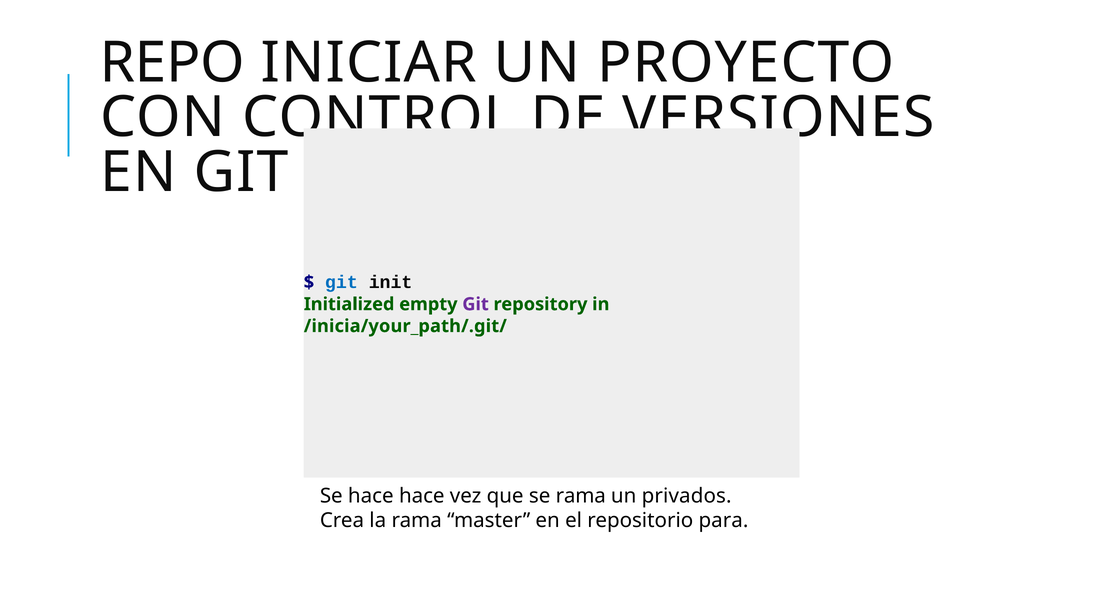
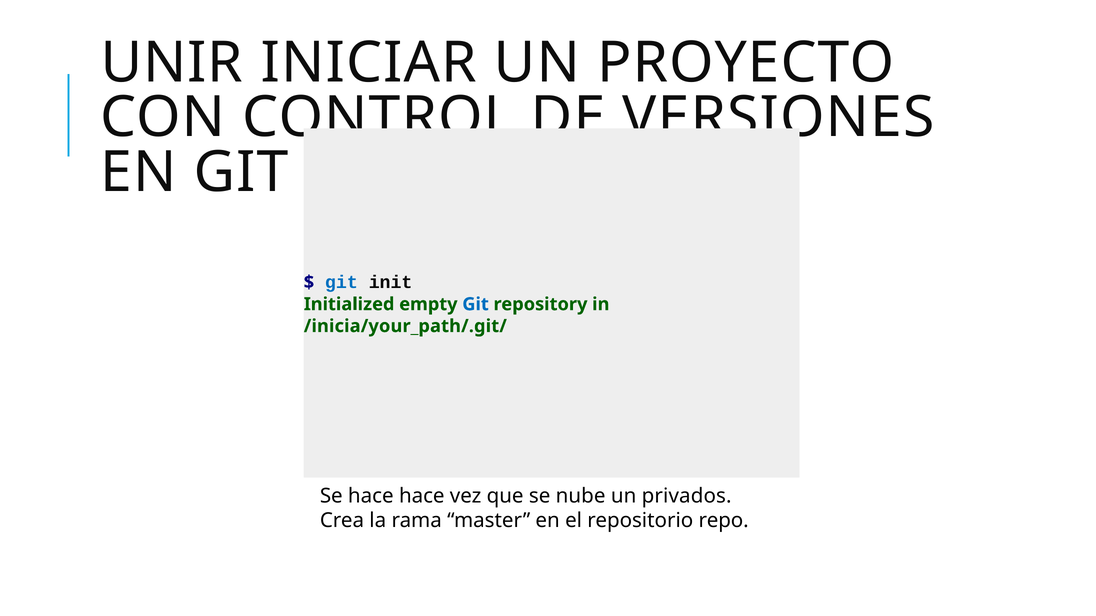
REPO: REPO -> UNIR (172, 63)
Git colour: purple -> blue (476, 304)
se rama: rama -> nube (581, 496)
para: para -> repo (724, 521)
